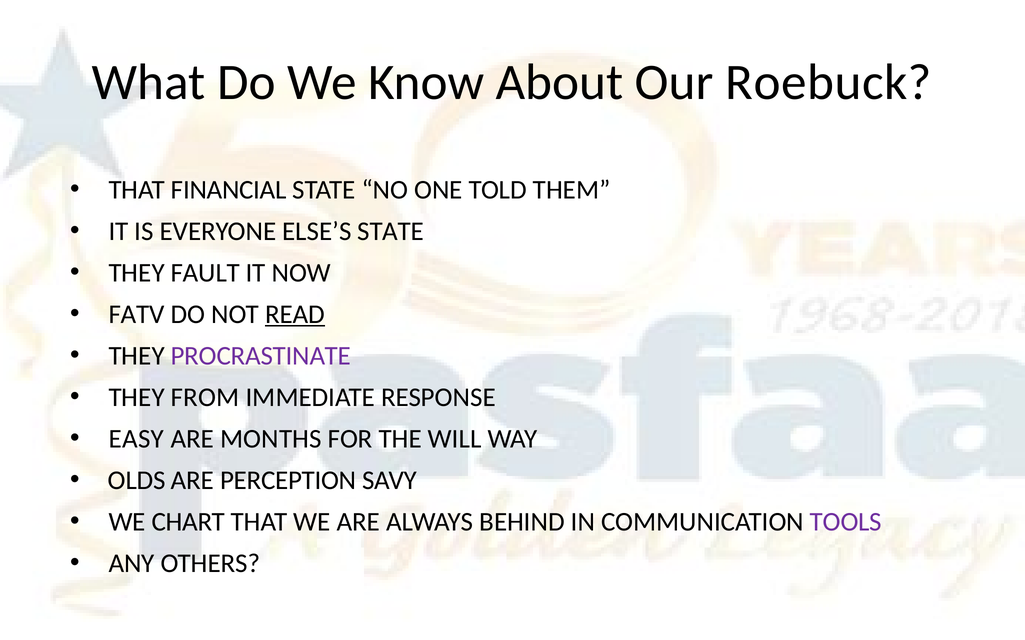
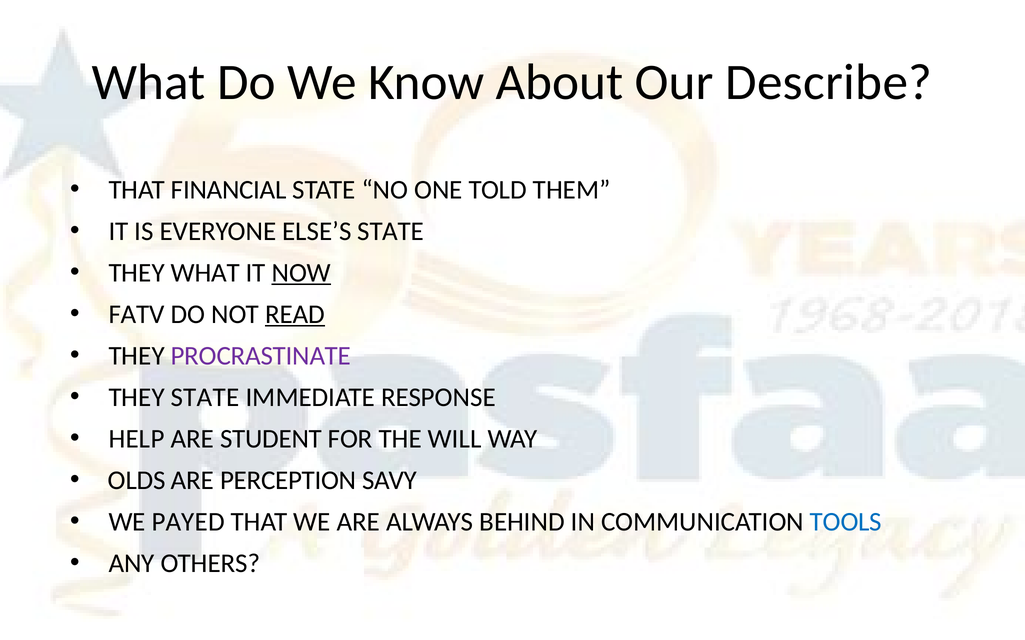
Roebuck: Roebuck -> Describe (829, 83)
THEY FAULT: FAULT -> WHAT (205, 273)
NOW underline: none -> present (301, 273)
THEY FROM: FROM -> STATE (205, 398)
EASY: EASY -> HELP (136, 439)
MONTHS: MONTHS -> STUDENT (271, 439)
CHART: CHART -> PAYED (188, 522)
TOOLS colour: purple -> blue (846, 522)
